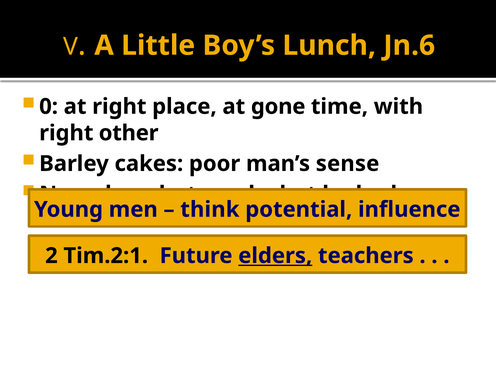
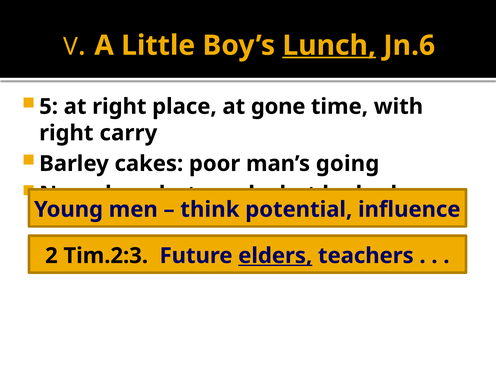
Lunch underline: none -> present (329, 45)
0: 0 -> 5 (49, 107)
other: other -> carry (128, 133)
sense: sense -> going (348, 164)
Tim.2:1: Tim.2:1 -> Tim.2:3 (106, 256)
